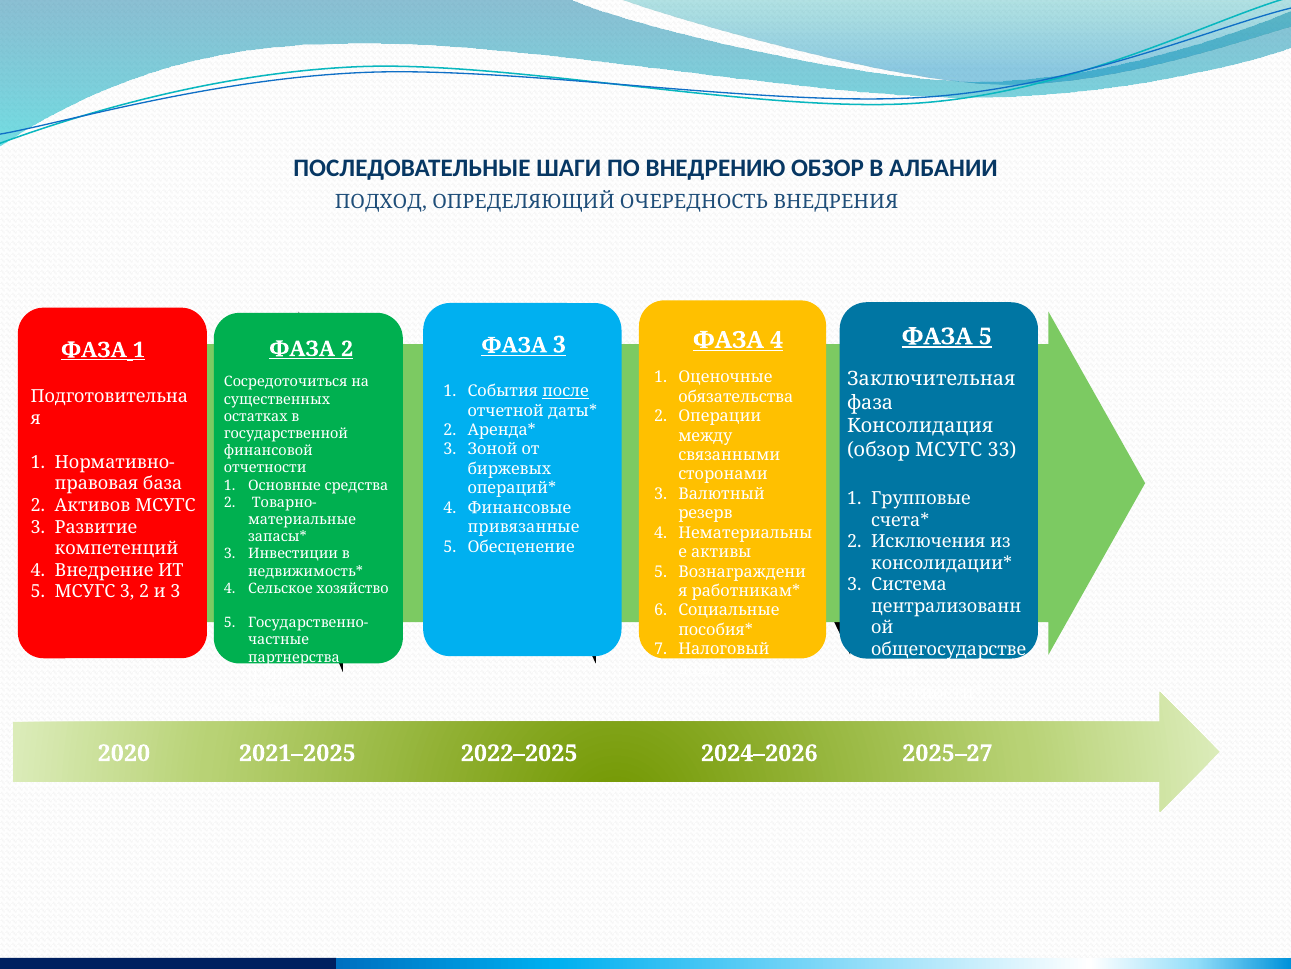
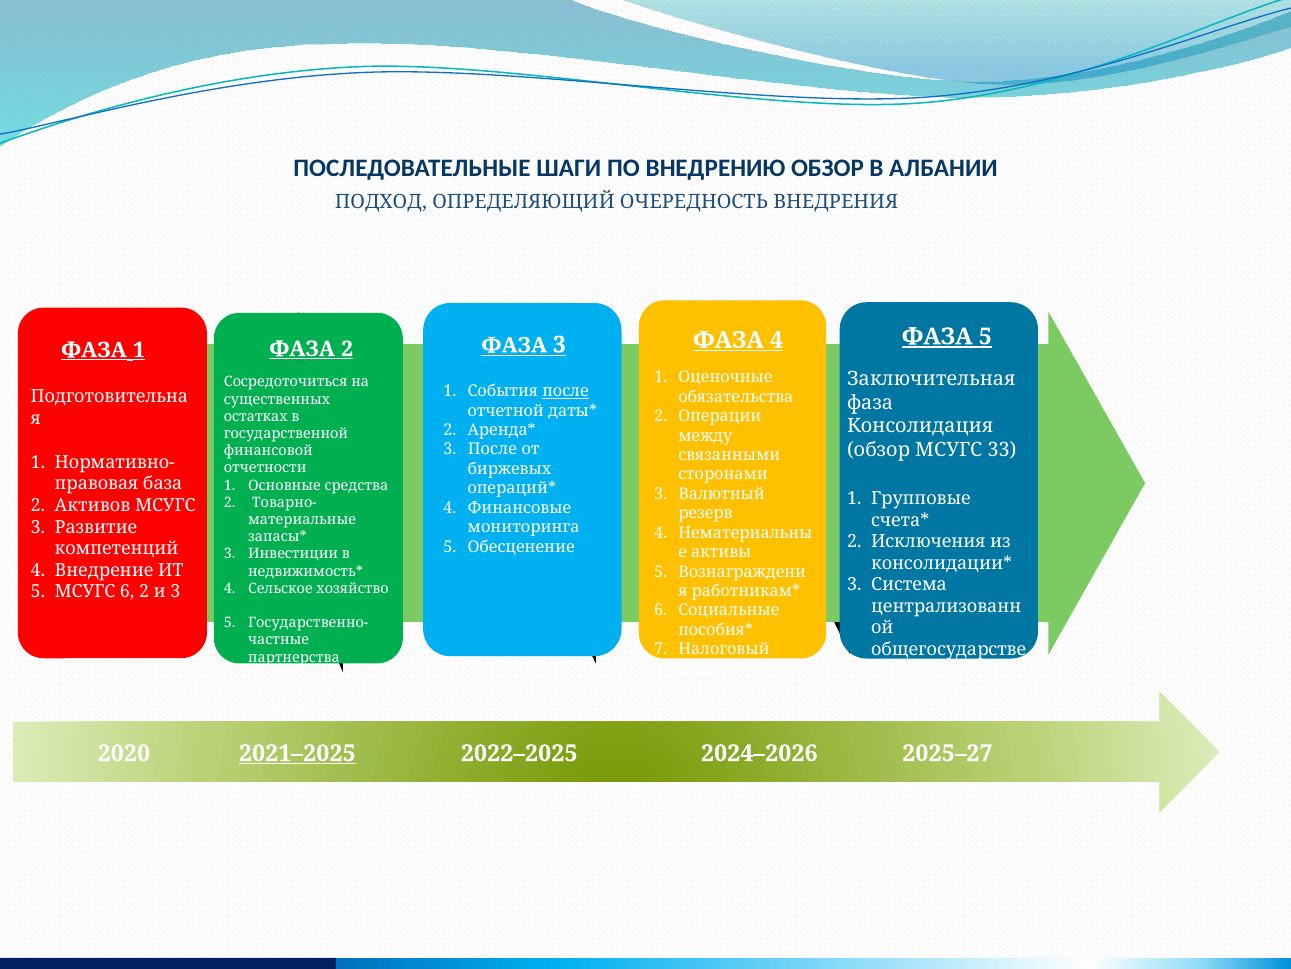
3 Зоной: Зоной -> После (492, 449)
привязанные: привязанные -> мониторинга (524, 527)
5 МСУГС 3: 3 -> 6 (127, 591)
2021–2025 underline: none -> present (297, 753)
